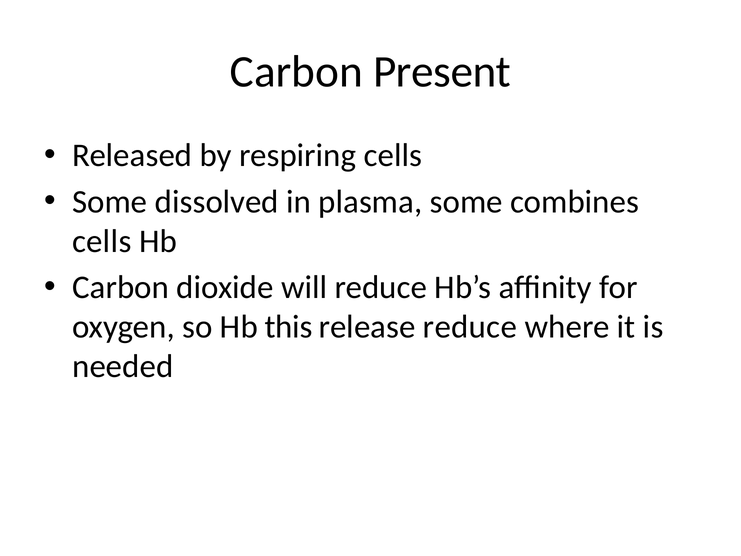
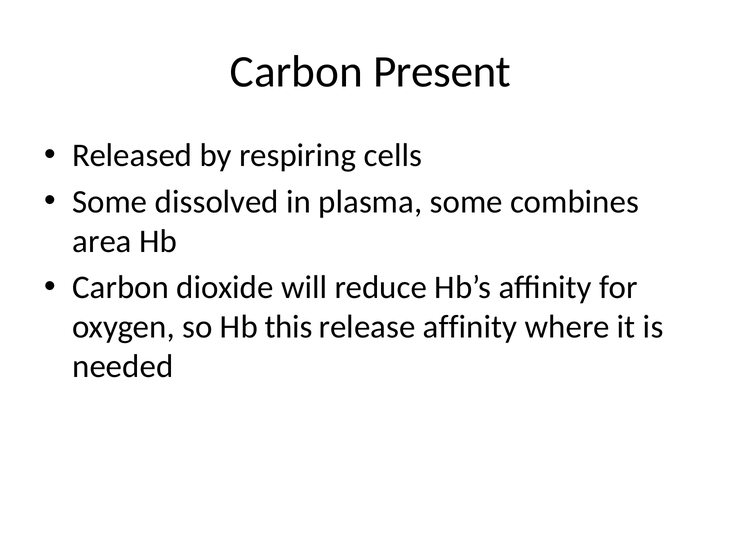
cells: cells -> area (102, 241)
release reduce: reduce -> affinity (470, 327)
